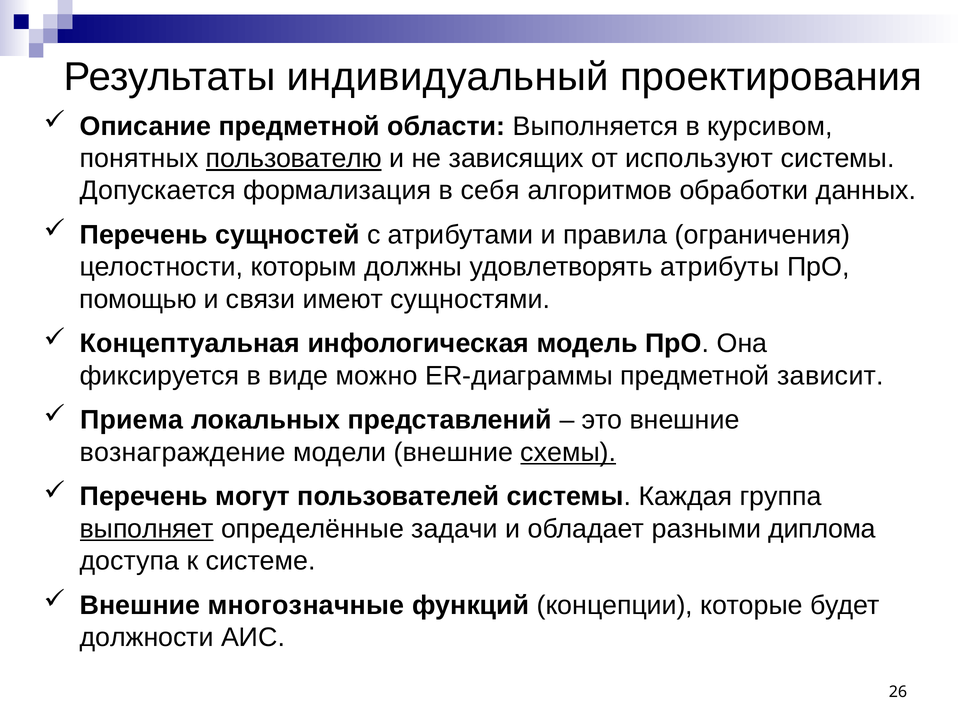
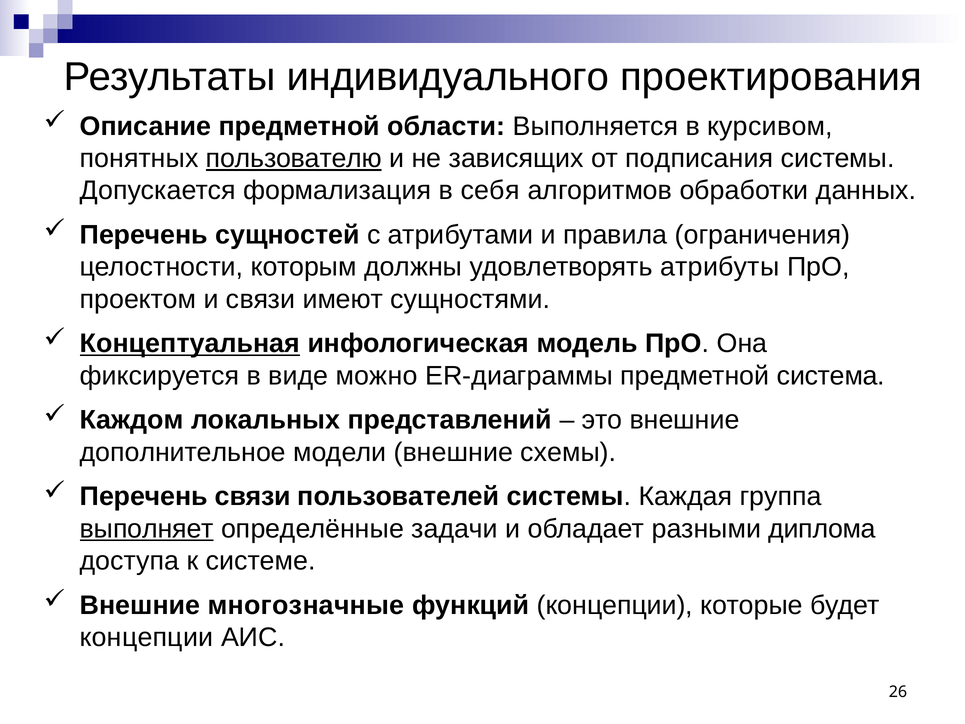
индивидуальный: индивидуальный -> индивидуального (448, 77)
используют: используют -> подписания (699, 158)
помощью: помощью -> проектом (138, 299)
Концептуальная underline: none -> present (190, 343)
зависит: зависит -> система (831, 376)
Приема: Приема -> Каждом (132, 420)
вознаграждение: вознаграждение -> дополнительное (183, 452)
схемы underline: present -> none (568, 452)
Перечень могут: могут -> связи (253, 496)
должности: должности -> концепции (147, 637)
